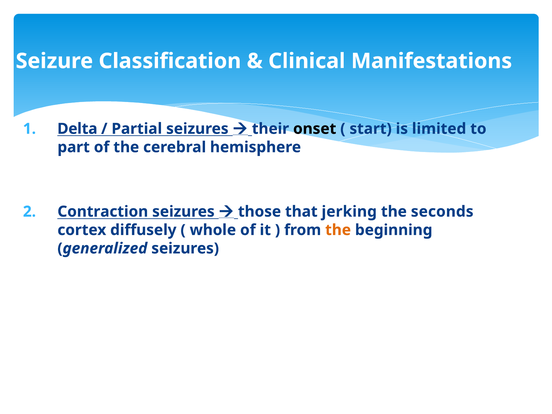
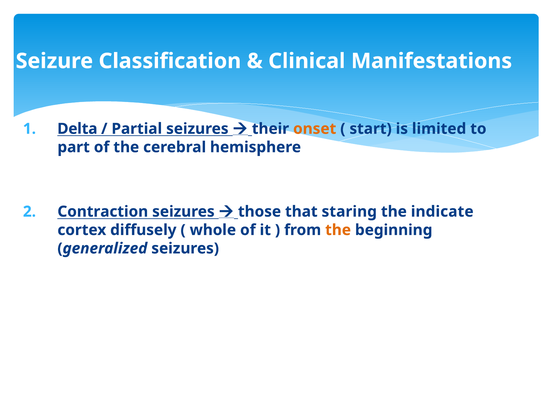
onset colour: black -> orange (315, 129)
jerking: jerking -> staring (349, 212)
seconds: seconds -> indicate (442, 212)
